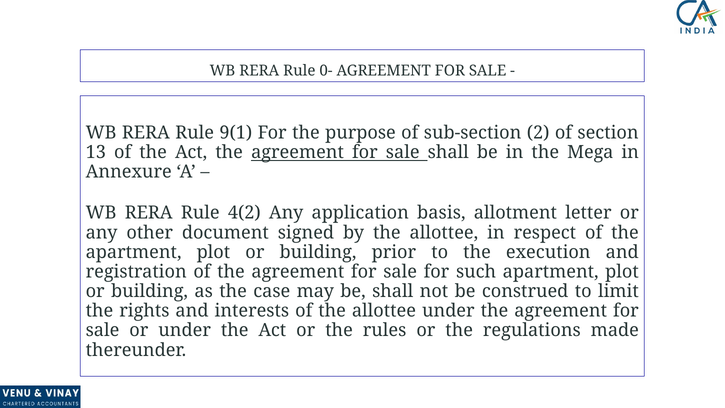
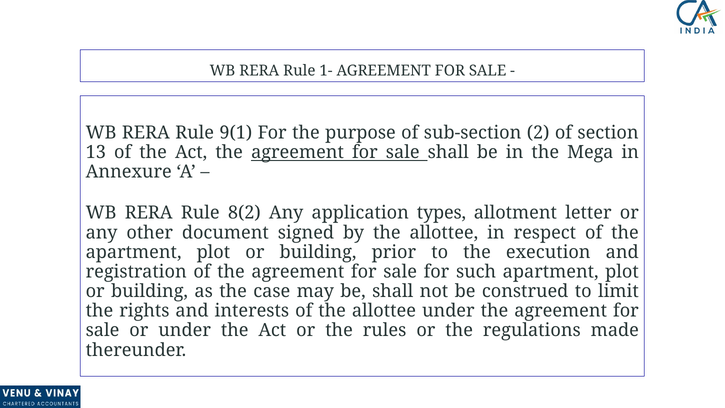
0-: 0- -> 1- (326, 71)
4(2: 4(2 -> 8(2 (244, 213)
basis: basis -> types (441, 213)
